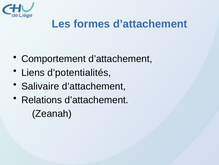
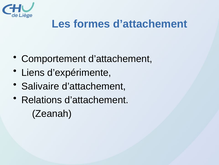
d’potentialités: d’potentialités -> d’expérimente (79, 72)
